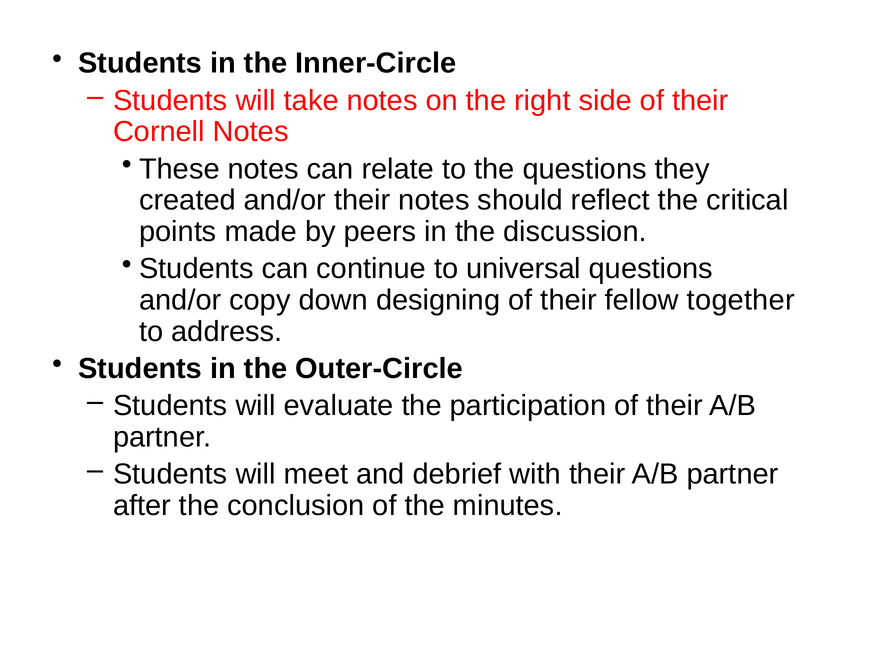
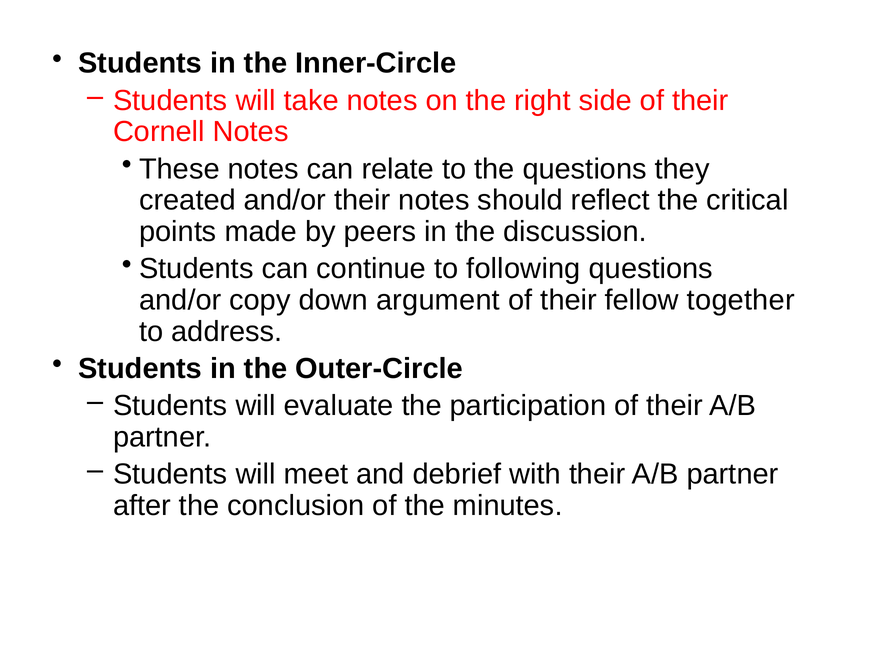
universal: universal -> following (523, 269)
designing: designing -> argument (438, 300)
